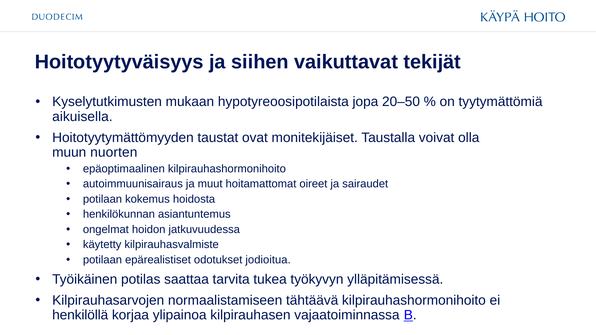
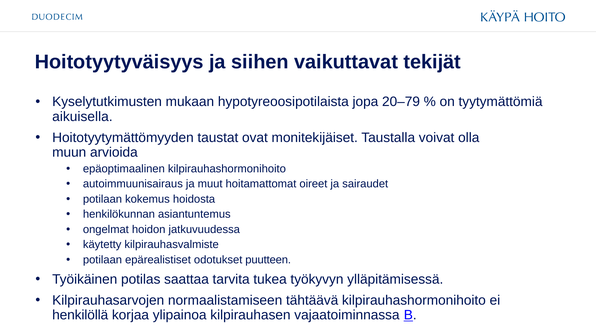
20–50: 20–50 -> 20–79 (401, 102)
nuorten: nuorten -> arvioida (114, 152)
jodioitua: jodioitua -> puutteen (268, 260)
